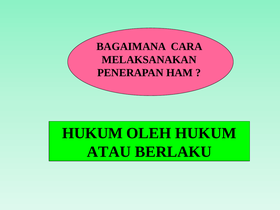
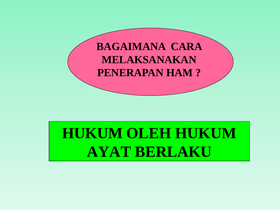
ATAU: ATAU -> AYAT (109, 152)
